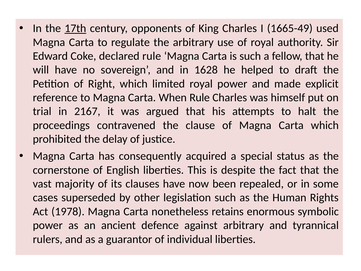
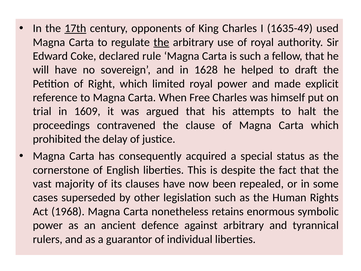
1665-49: 1665-49 -> 1635-49 (290, 28)
the underline: none -> present (161, 42)
When Rule: Rule -> Free (200, 97)
2167: 2167 -> 1609 (87, 111)
1978: 1978 -> 1968 (68, 211)
